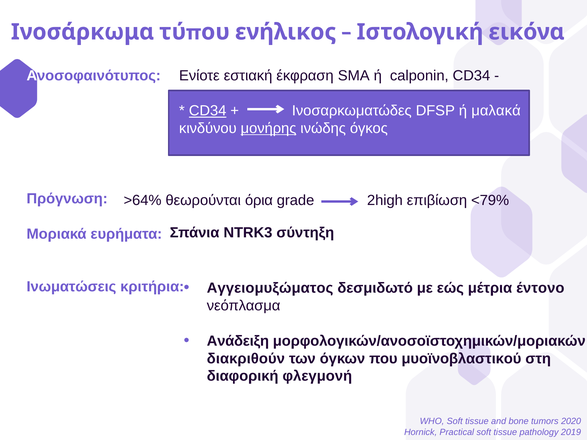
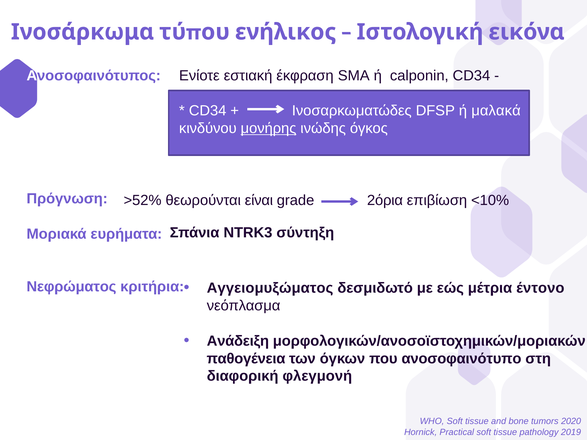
CD34 underline: present -> none (208, 111)
>64%: >64% -> >52% (143, 200)
όρια: όρια -> είναι (259, 200)
2high: 2high -> 2όρια (385, 200)
<79%: <79% -> <10% (490, 200)
Ινωματώσεις: Ινωματώσεις -> Νεφρώματος (71, 287)
διακριθούν: διακριθούν -> παθογένεια (246, 359)
μυοϊνοβλαστικού: μυοϊνοβλαστικού -> ανοσοφαινότυπο (461, 359)
